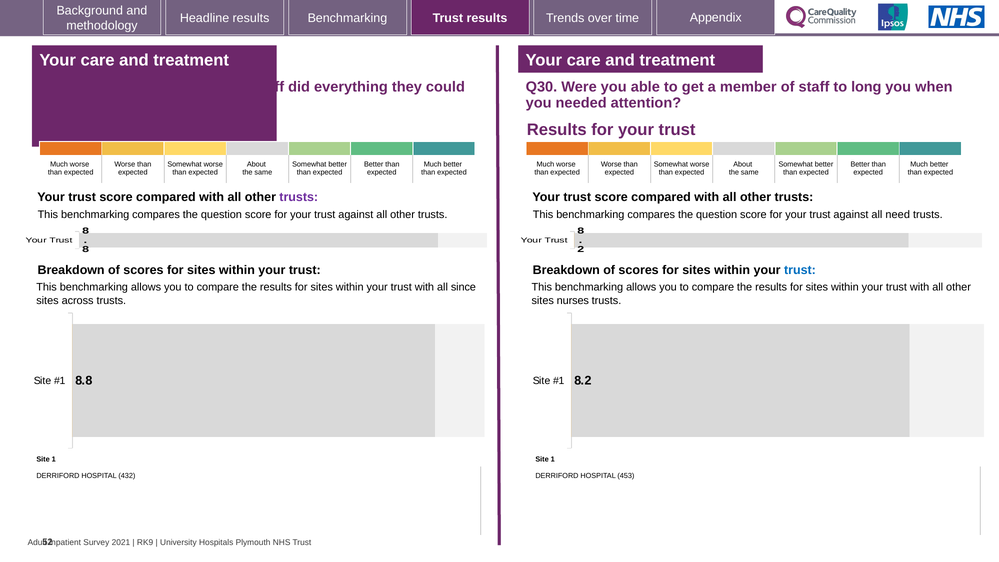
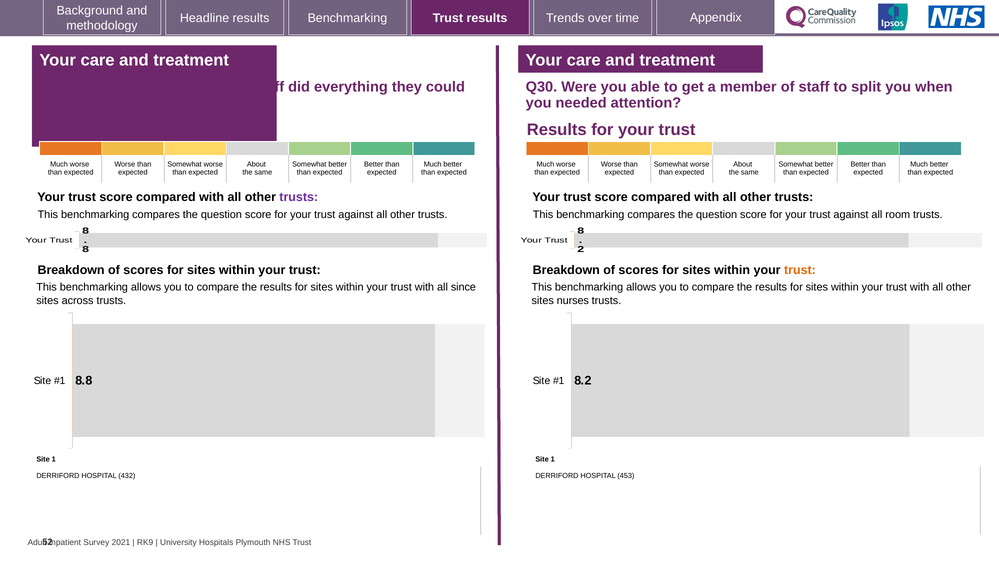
long: long -> split (866, 87)
need: need -> room (898, 215)
trust colour: blue -> orange (800, 270)
